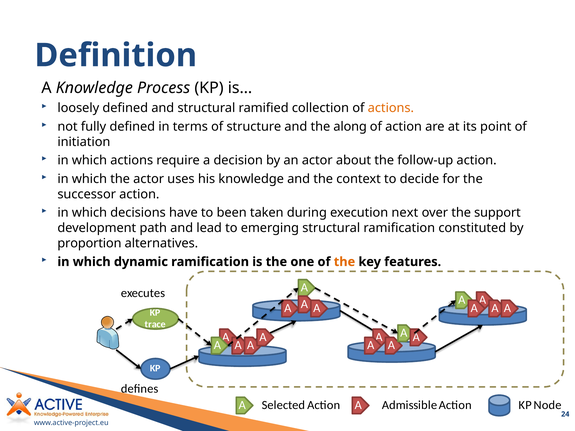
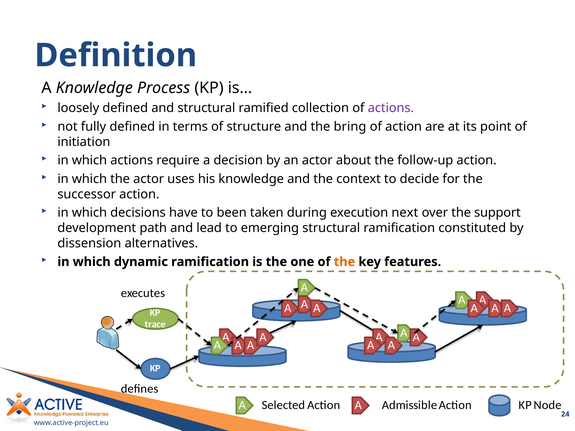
actions colour: orange -> purple (391, 108)
along: along -> bring (350, 127)
proportion: proportion -> dissension (89, 243)
